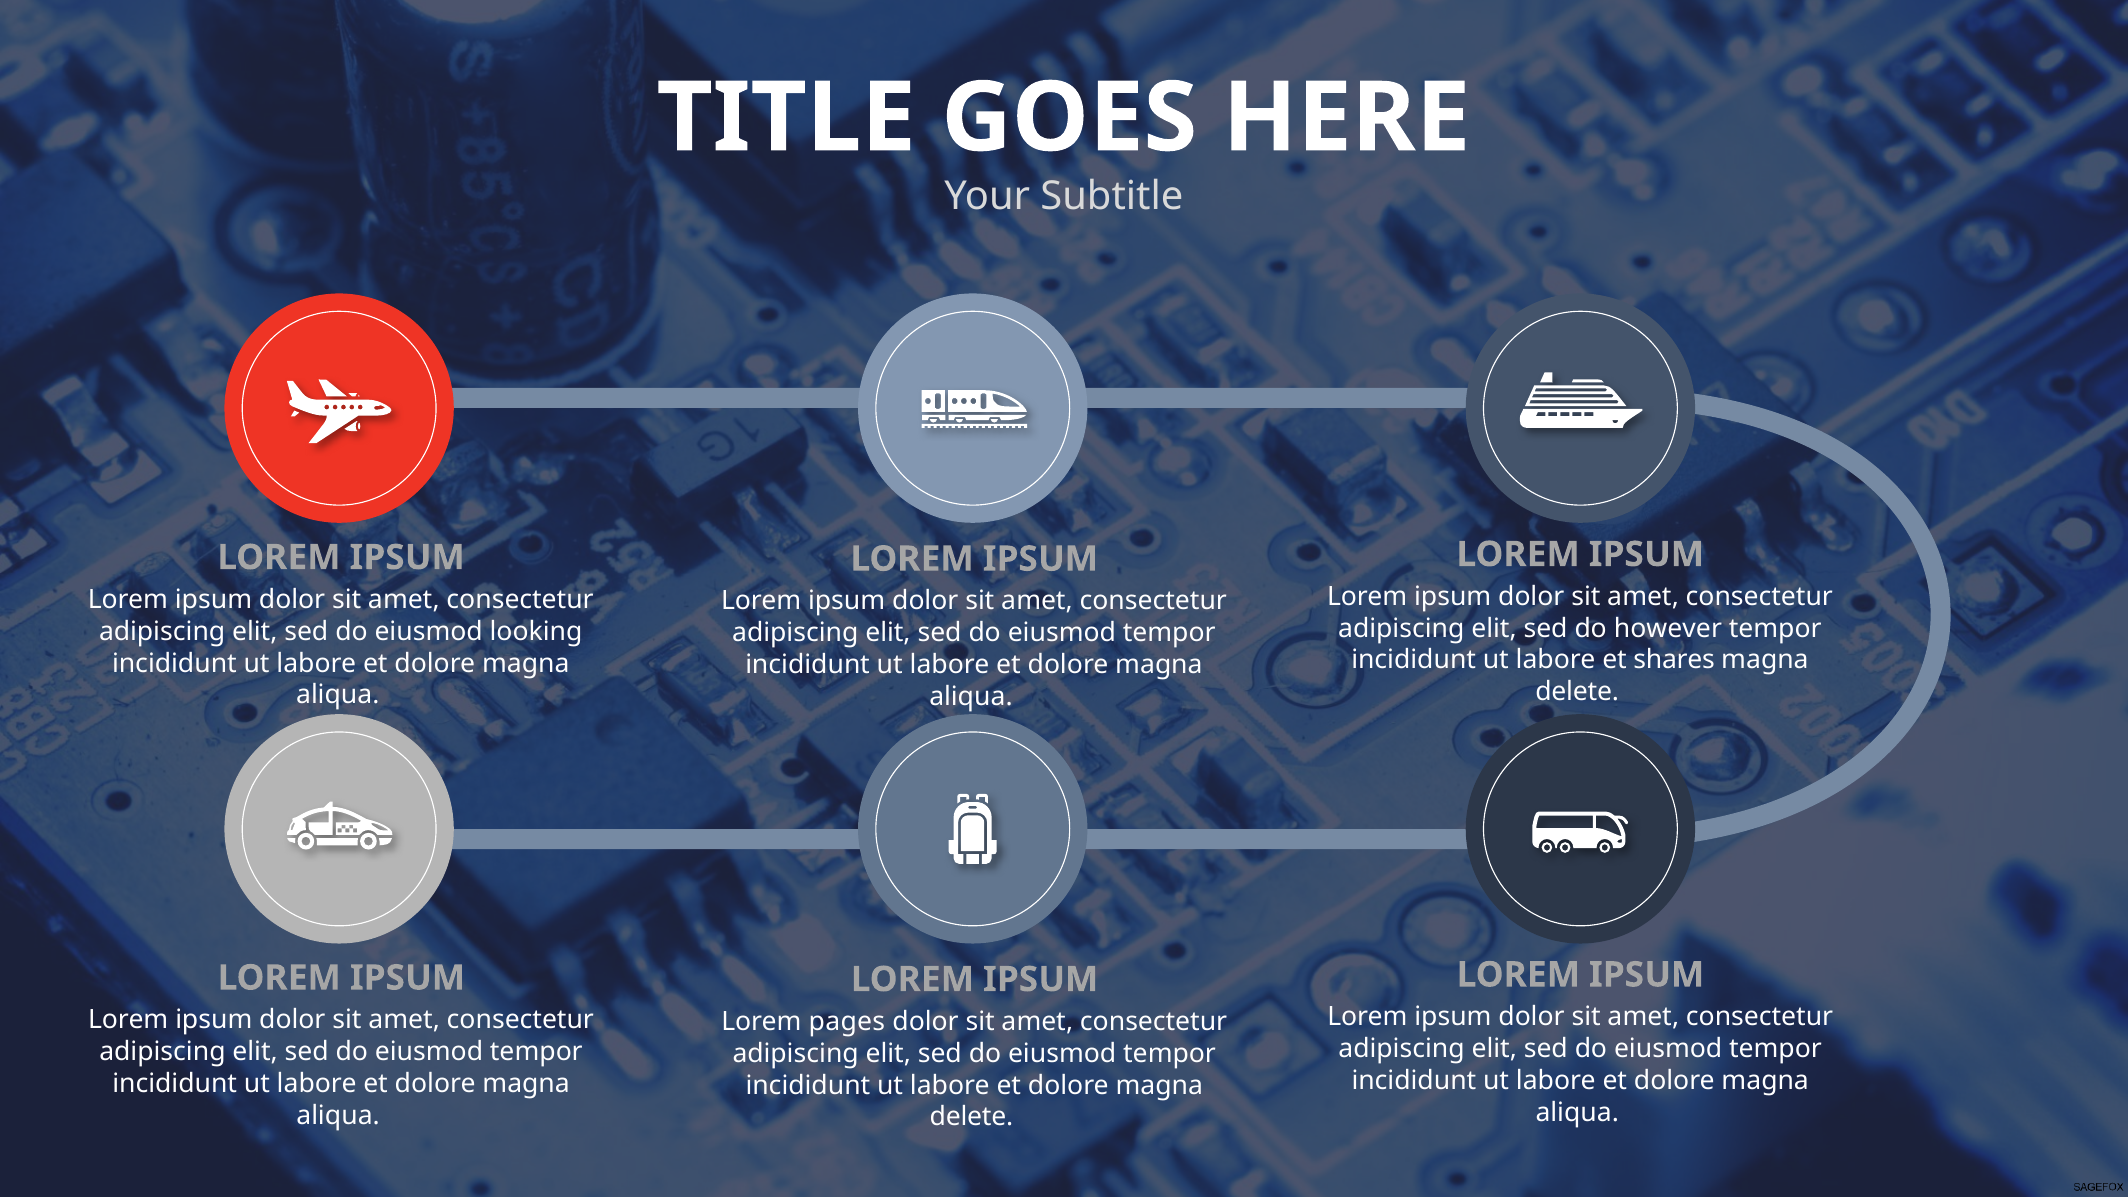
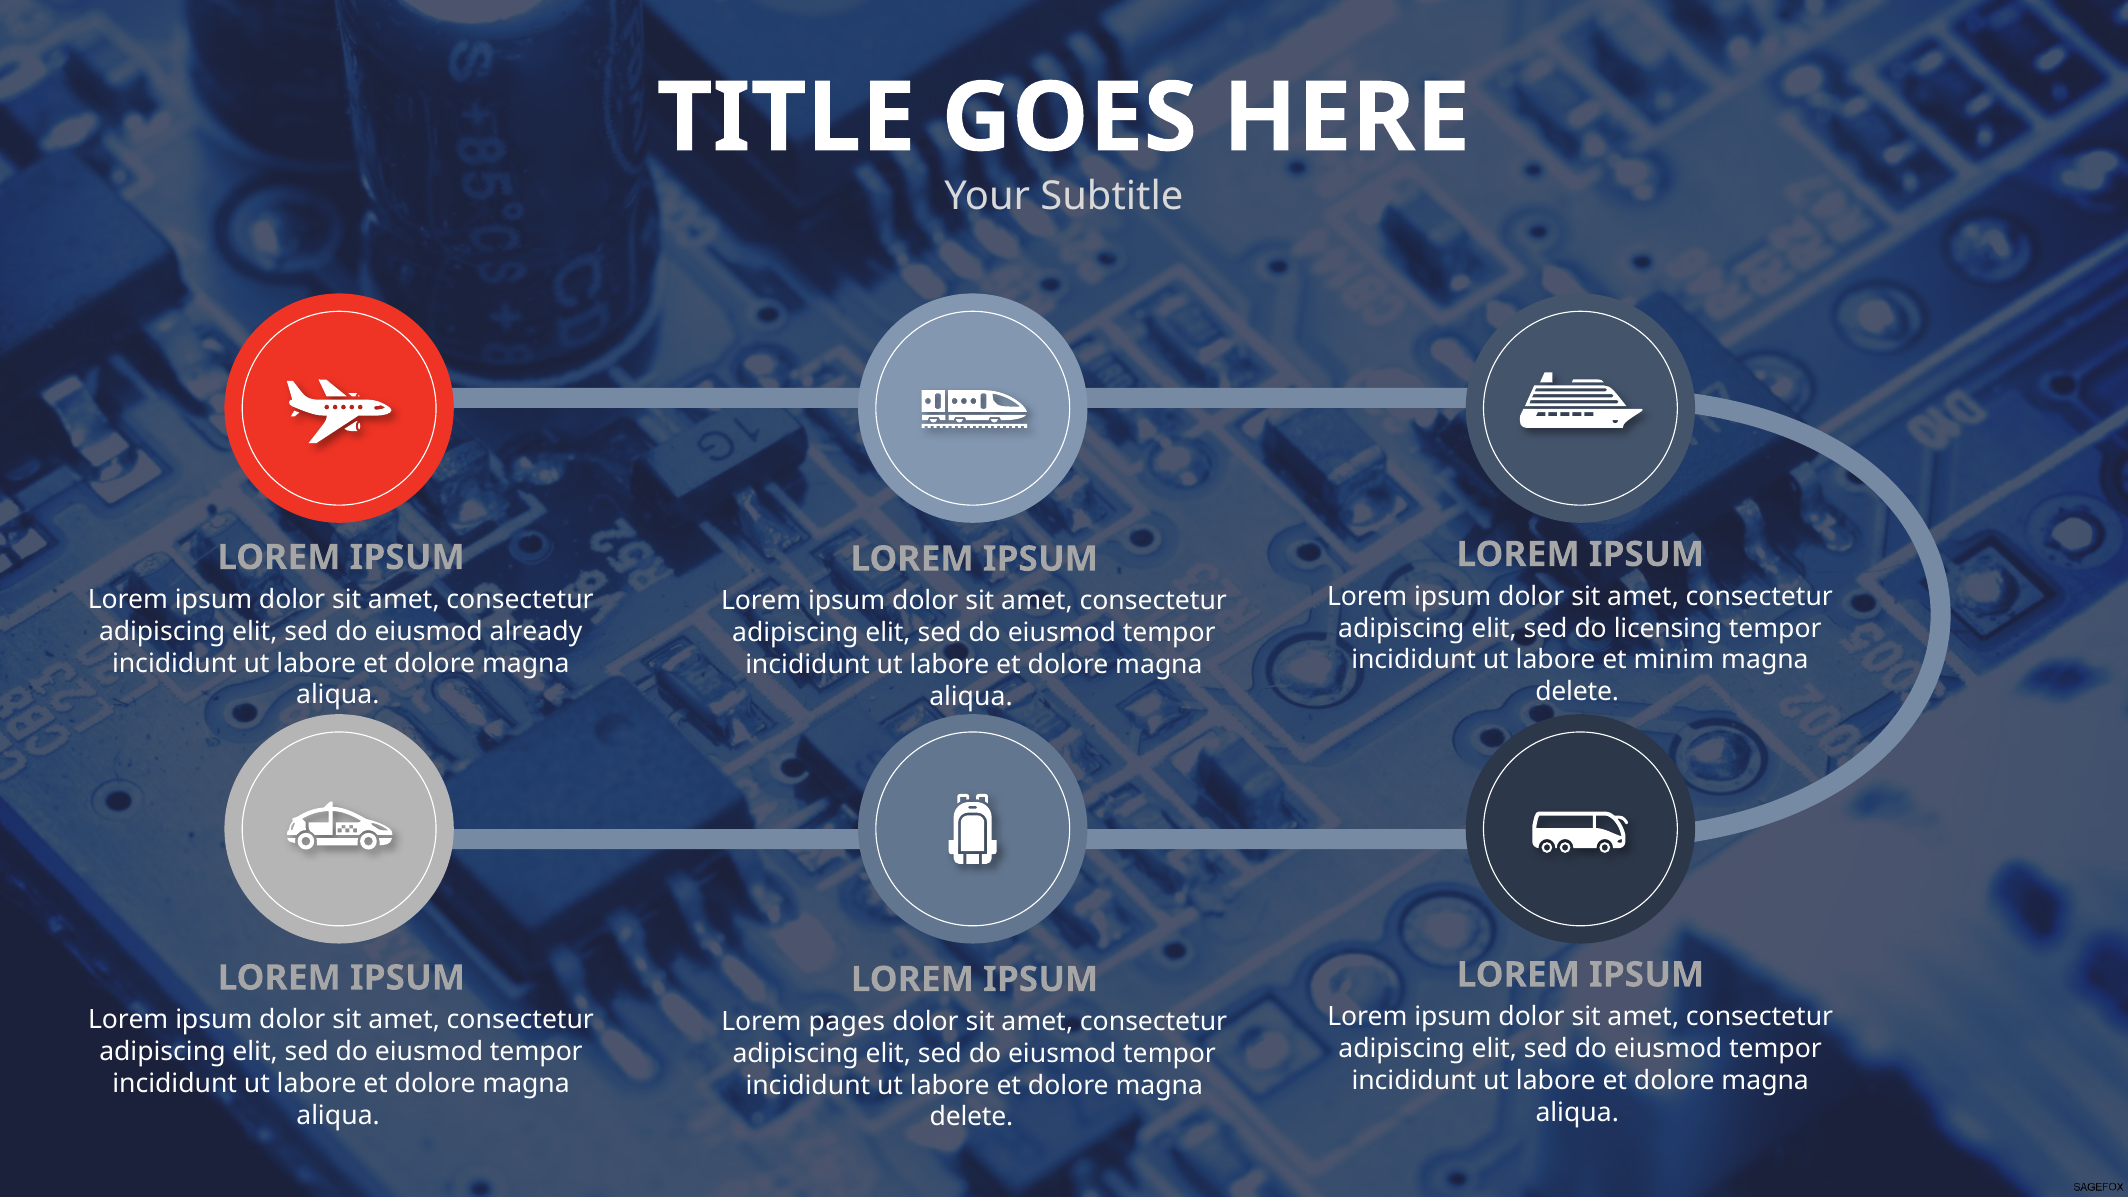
however: however -> licensing (1668, 628)
looking: looking -> already (536, 631)
shares: shares -> minim (1674, 660)
